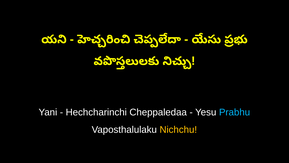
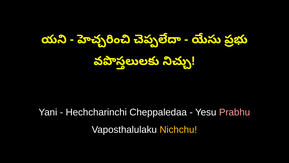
Prabhu colour: light blue -> pink (235, 112)
